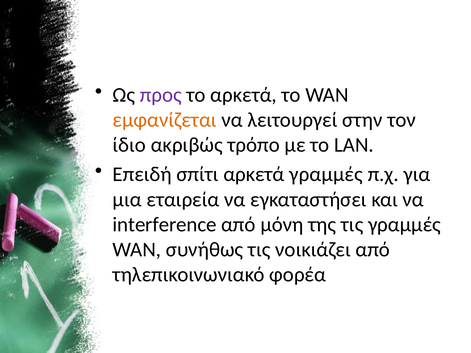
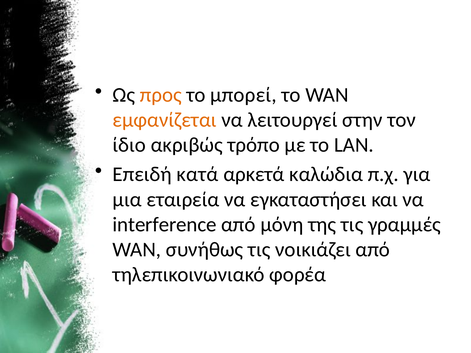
προς colour: purple -> orange (161, 95)
το αρκετά: αρκετά -> μπορεί (243, 95)
σπίτι: σπίτι -> κατά (197, 174)
αρκετά γραμμές: γραμμές -> καλώδια (326, 174)
